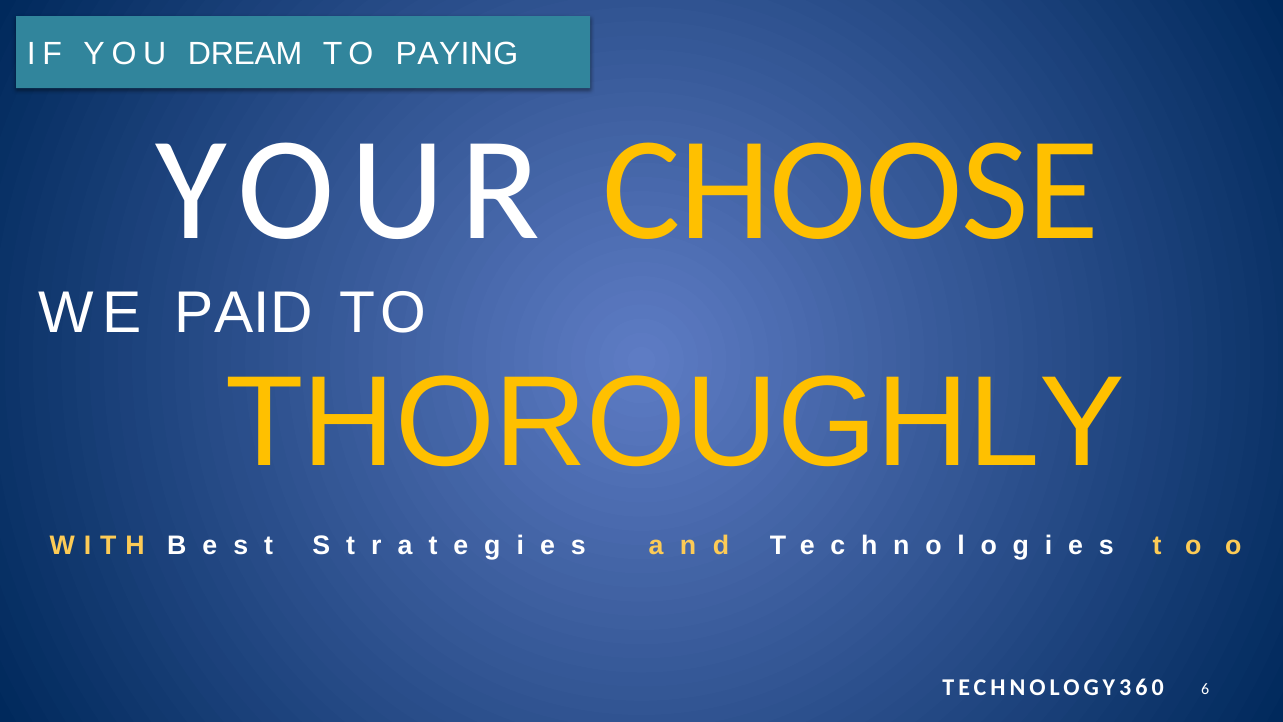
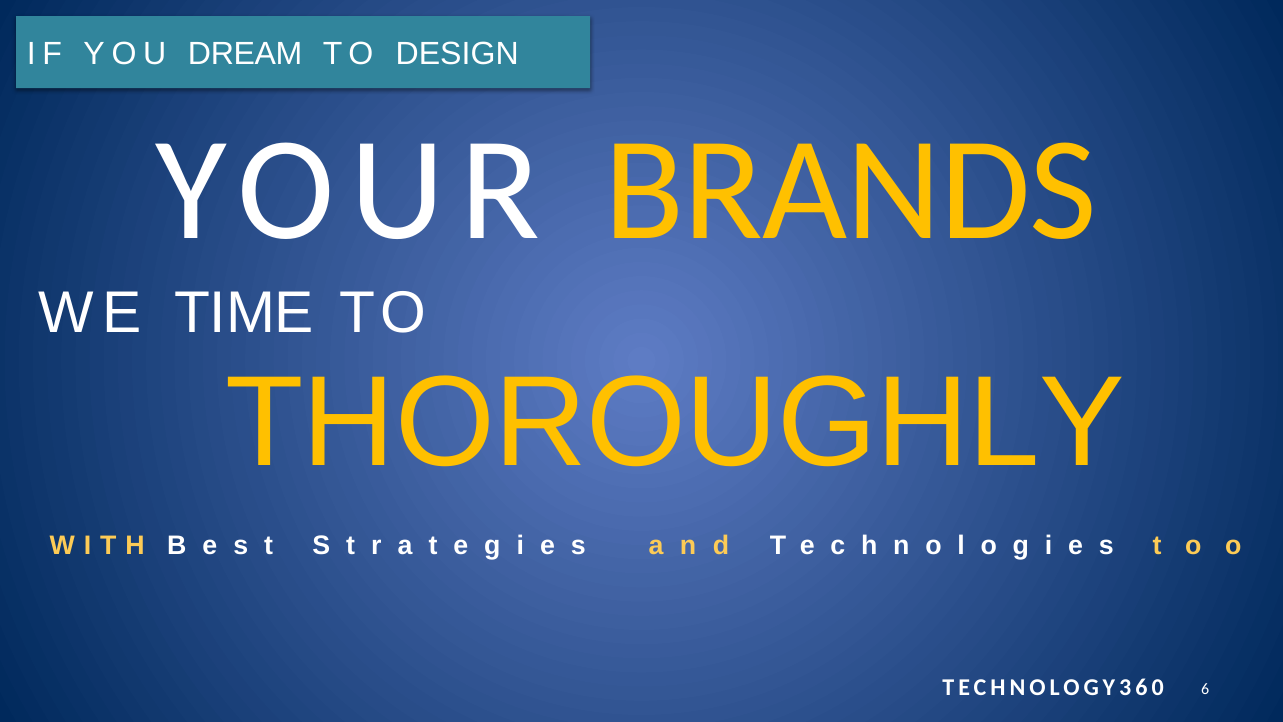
PAYING: PAYING -> DESIGN (457, 54)
CHOOSE: CHOOSE -> BRANDS (851, 190)
PAID: PAID -> TIME (244, 313)
